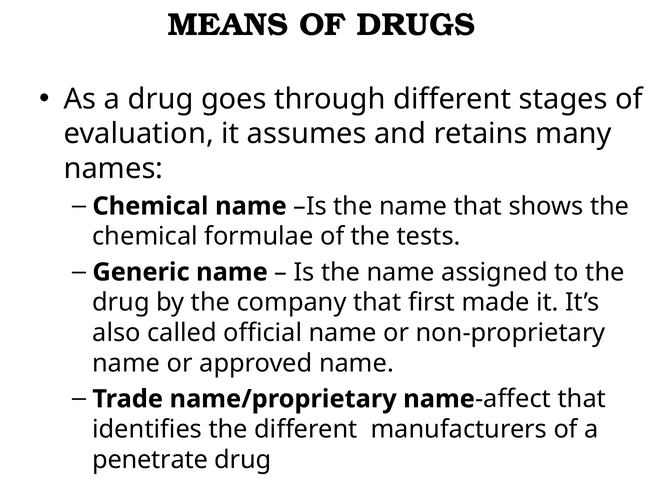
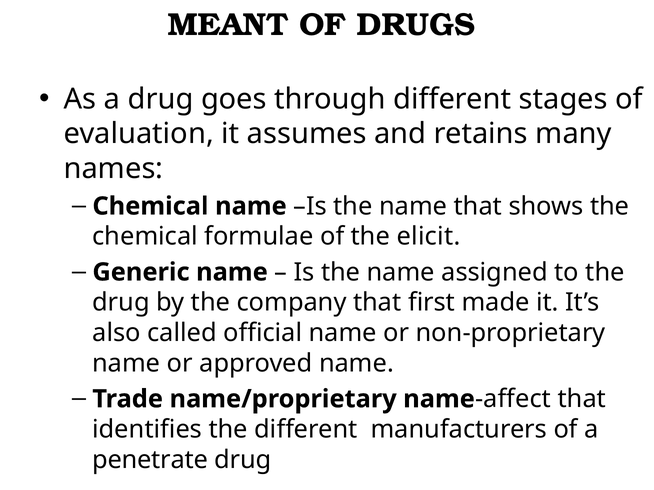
MEANS: MEANS -> MEANT (228, 25)
tests: tests -> elicit (429, 237)
